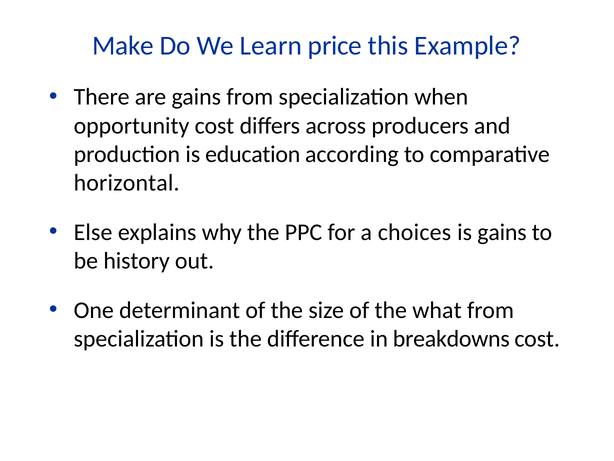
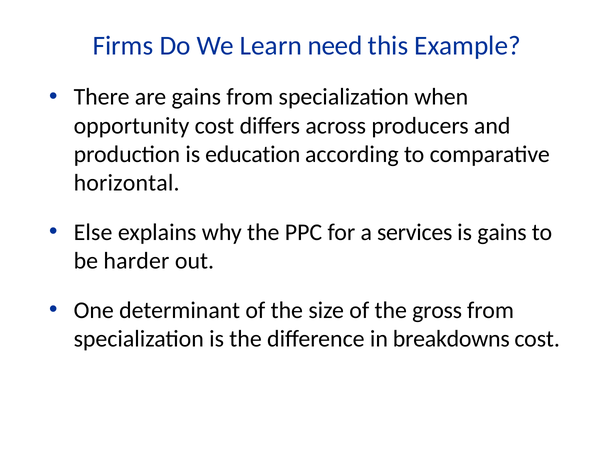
Make: Make -> Firms (123, 46)
price: price -> need (335, 46)
choices: choices -> services (415, 232)
history: history -> harder (136, 261)
what: what -> gross (437, 310)
